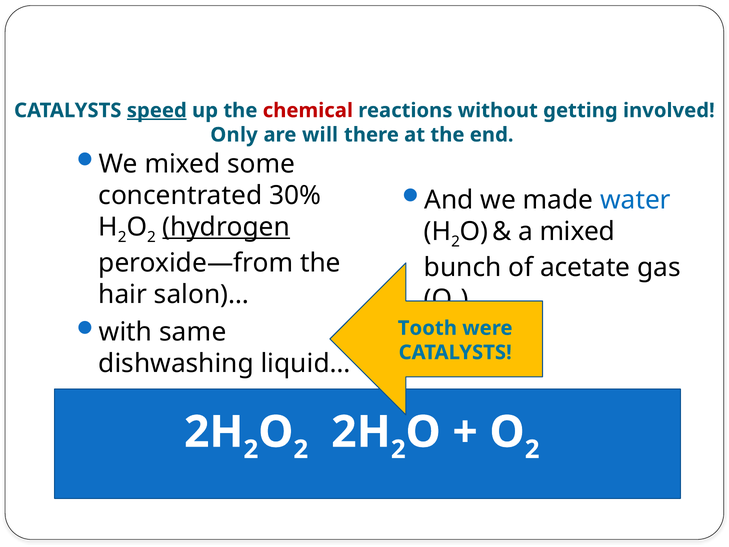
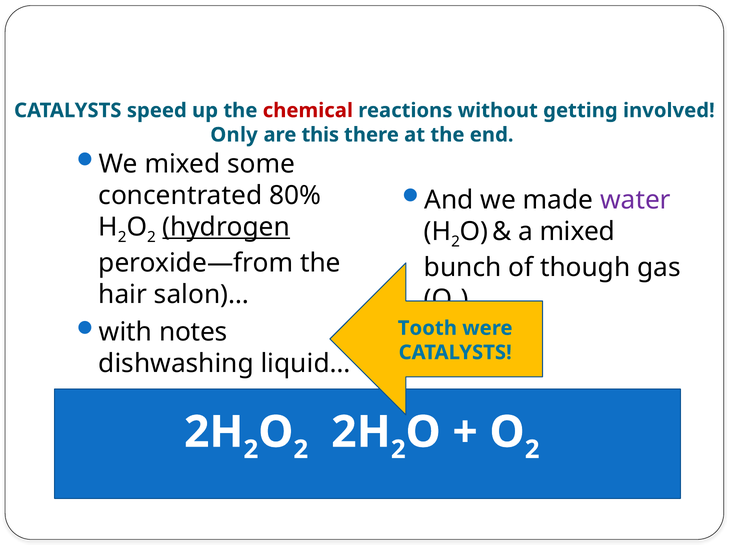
speed underline: present -> none (157, 110)
will: will -> this (320, 135)
water colour: blue -> purple (635, 200)
30%: 30% -> 80% (295, 195)
acetate: acetate -> though (585, 267)
same: same -> notes (193, 332)
